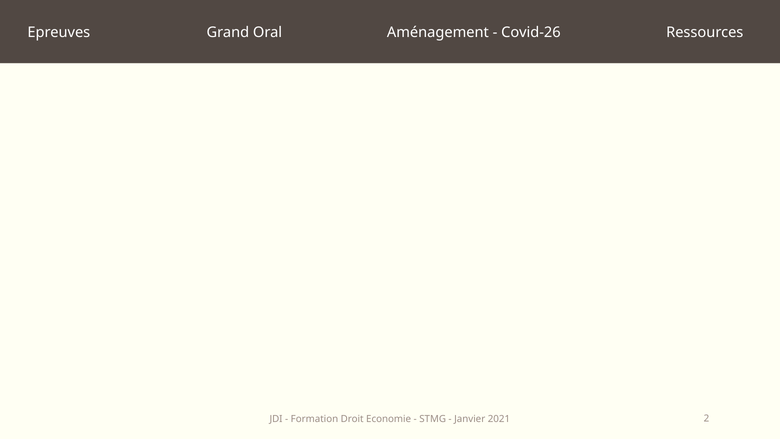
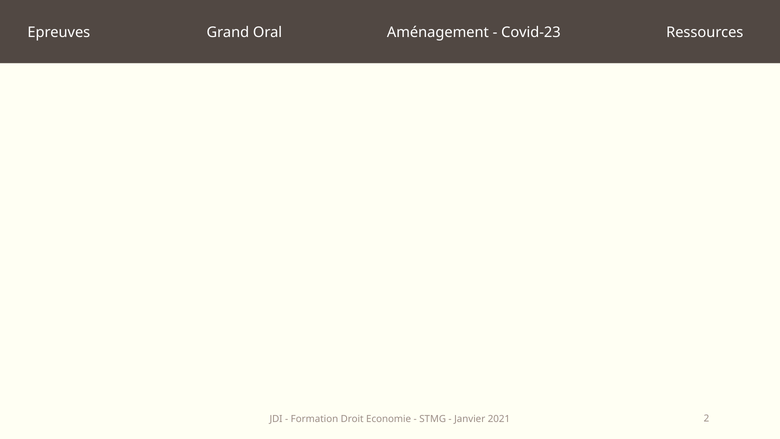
Covid-26: Covid-26 -> Covid-23 (531, 32)
